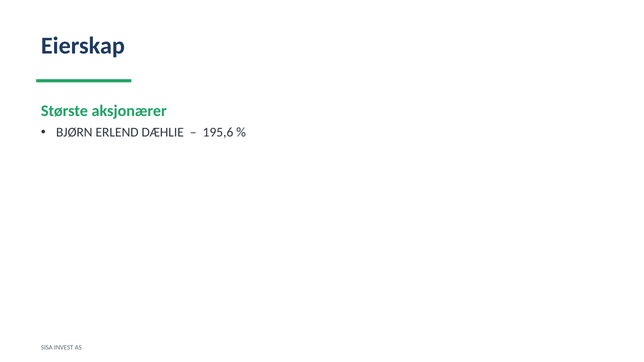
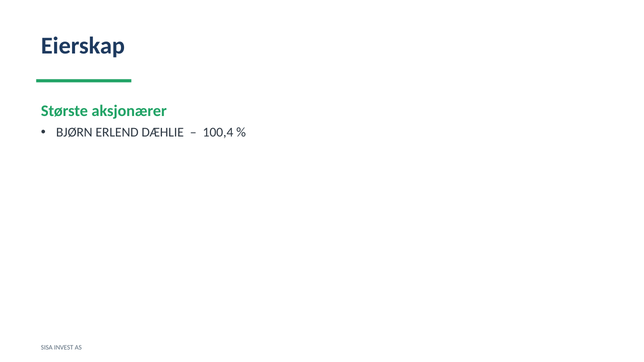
195,6: 195,6 -> 100,4 (218, 132)
